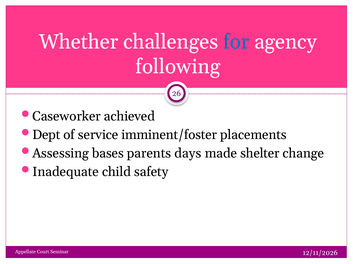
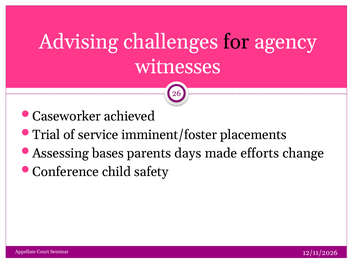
Whether: Whether -> Advising (79, 42)
for colour: blue -> black (236, 42)
following: following -> witnesses (178, 67)
Dept: Dept -> Trial (46, 135)
shelter: shelter -> efforts (260, 154)
Inadequate: Inadequate -> Conference (66, 172)
